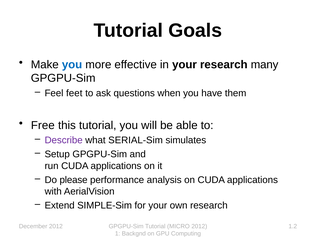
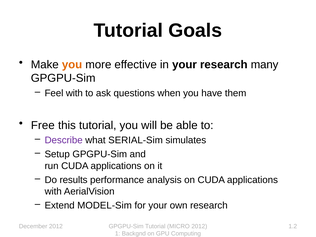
you colour: blue -> orange (72, 65)
Feel feet: feet -> with (74, 93)
please: please -> results (74, 180)
SIMPLE-Sim: SIMPLE-Sim -> MODEL-Sim (105, 206)
